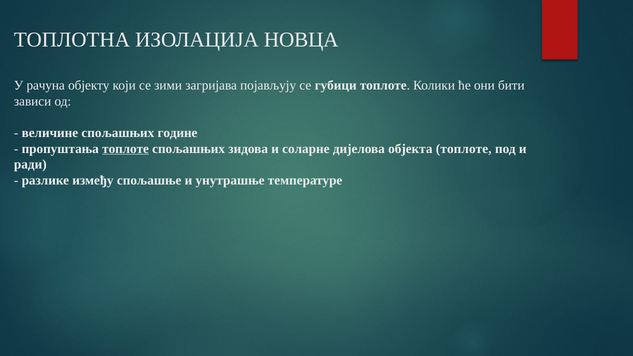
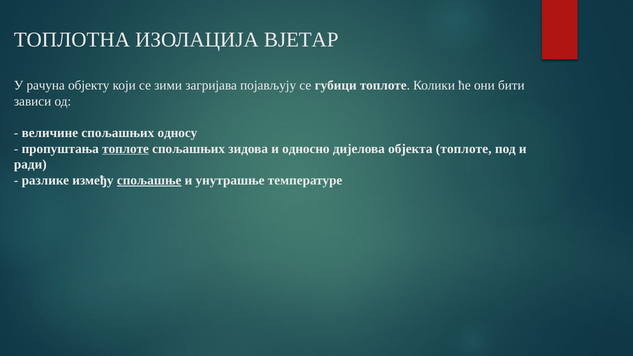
НОВЦА: НОВЦА -> ВЈЕТАР (301, 40)
године: године -> односу (177, 133)
соларне: соларне -> односно (306, 149)
спољашње underline: none -> present (149, 180)
